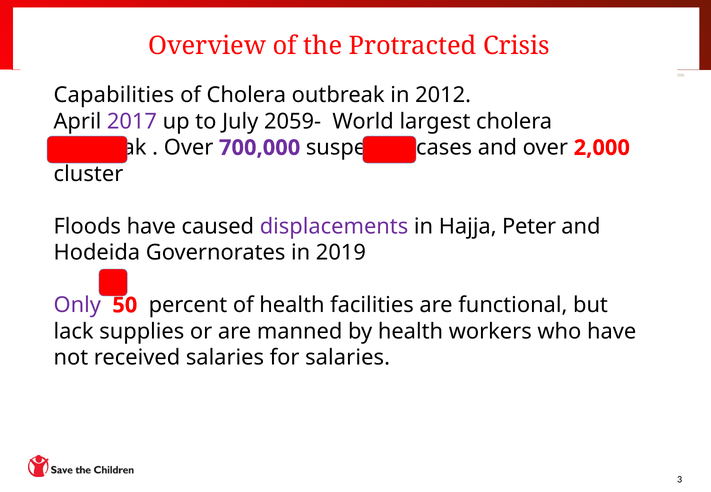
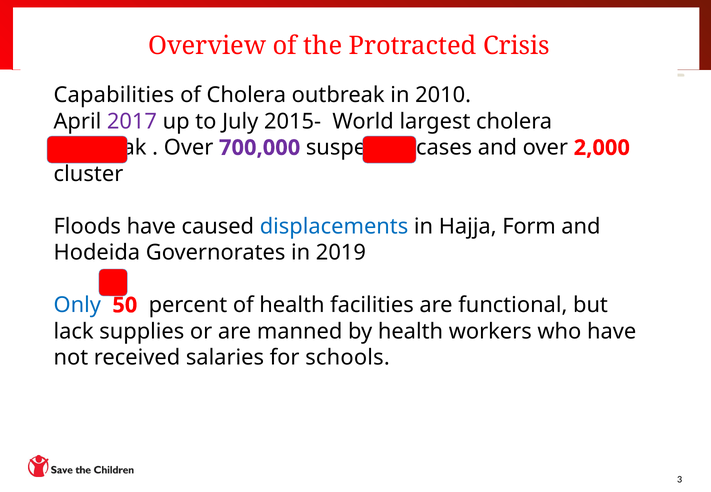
2012: 2012 -> 2010 (443, 95)
2059-: 2059- -> 2015- (293, 122)
displacements colour: purple -> blue (334, 227)
Peter: Peter -> Form (529, 227)
Only colour: purple -> blue (77, 305)
for salaries: salaries -> schools (348, 358)
